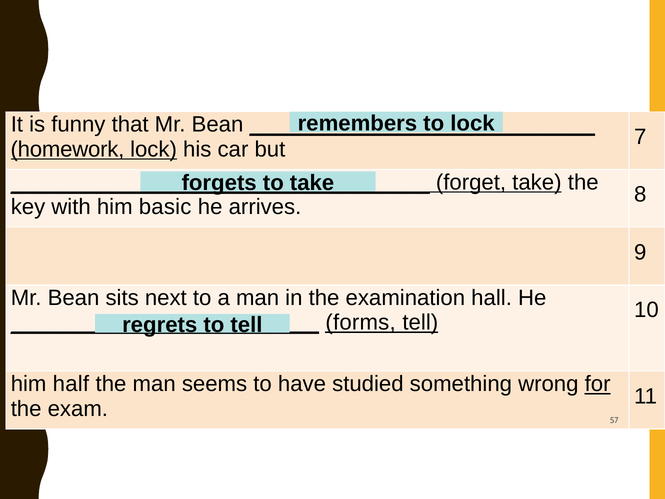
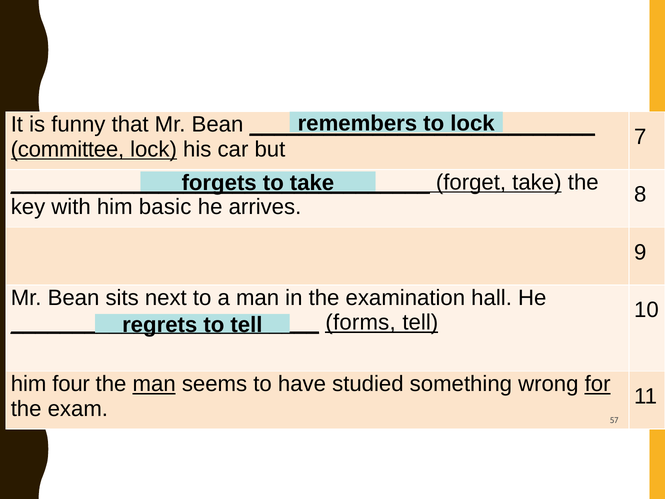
homework: homework -> committee (67, 149)
half: half -> four (71, 384)
man underline: none -> present (154, 384)
